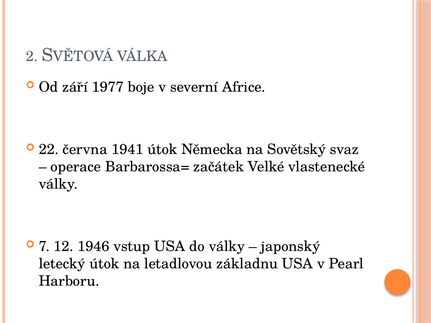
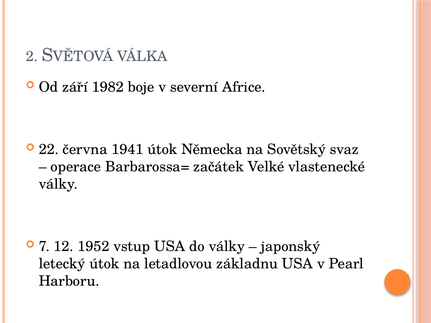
1977: 1977 -> 1982 (108, 87)
1946: 1946 -> 1952 (94, 247)
